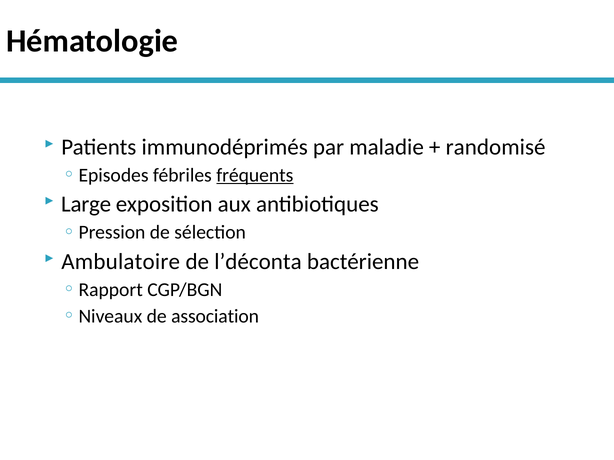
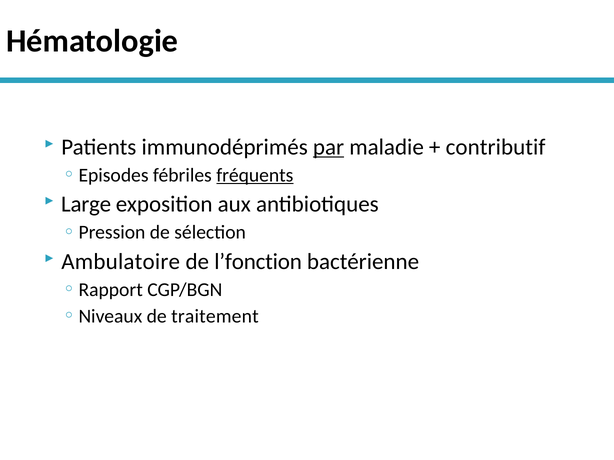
par underline: none -> present (328, 147)
randomisé: randomisé -> contributif (496, 147)
l’déconta: l’déconta -> l’fonction (258, 262)
association: association -> traitement (215, 316)
